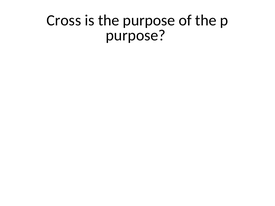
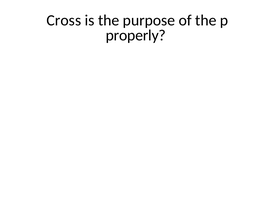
purpose: purpose -> properly (136, 35)
